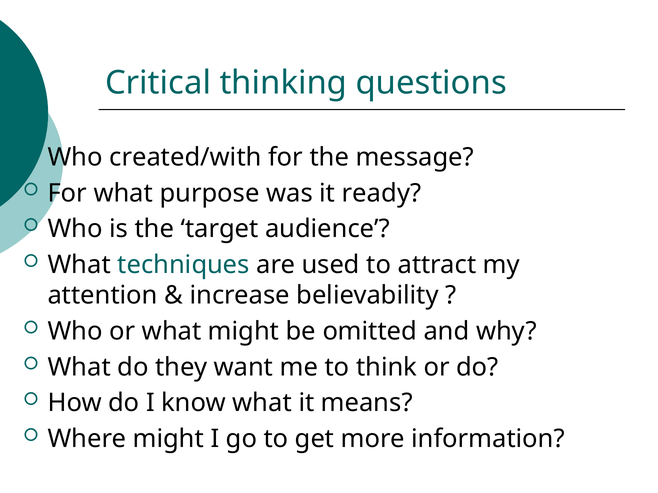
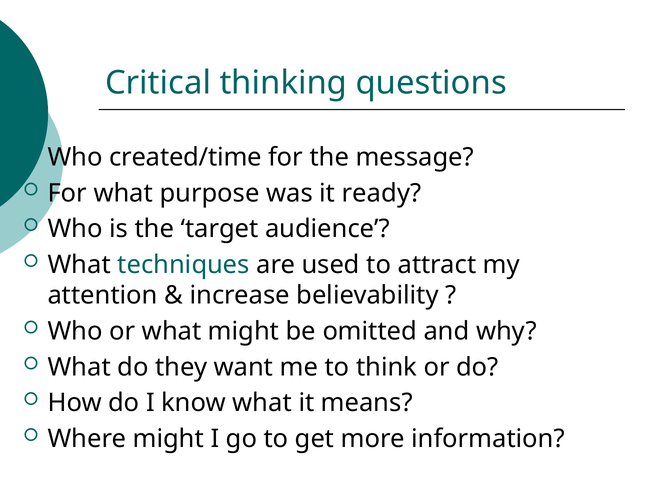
created/with: created/with -> created/time (186, 158)
